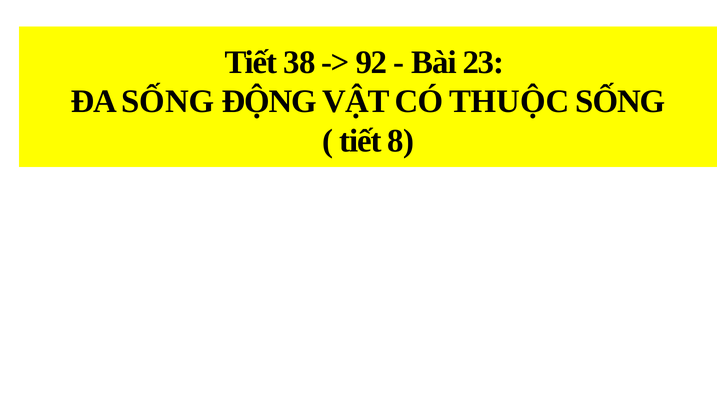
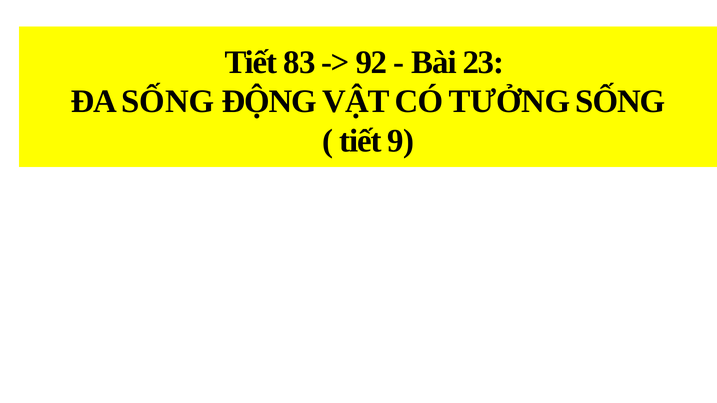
38: 38 -> 83 (299, 62)
THUỘC: THUỘC -> TƯỞNG (509, 102)
8: 8 -> 9 (401, 141)
